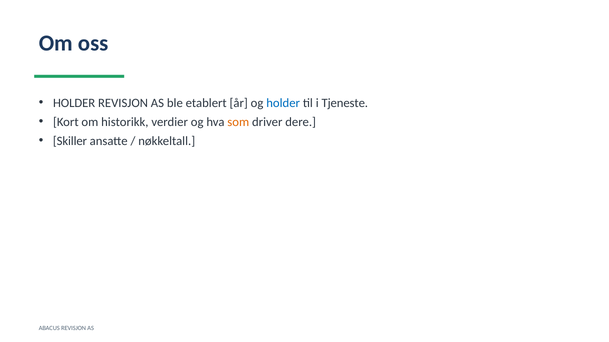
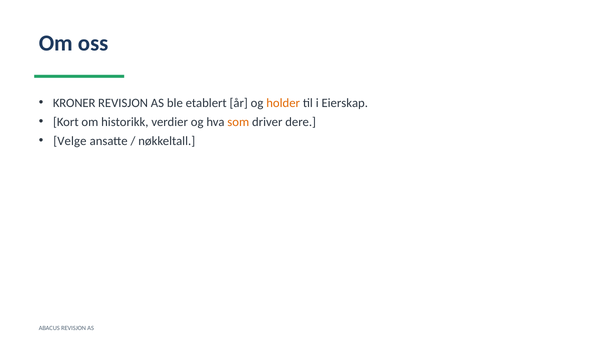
HOLDER: HOLDER -> KRONER (74, 103)
holder colour: blue -> orange (283, 103)
Tjeneste: Tjeneste -> Eierskap (345, 103)
Skiller: Skiller -> Velge (70, 141)
